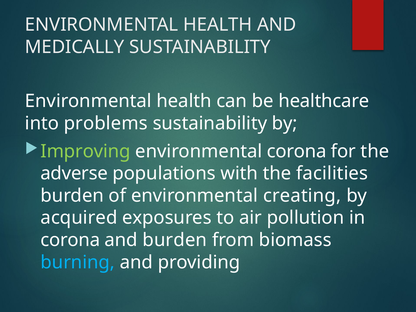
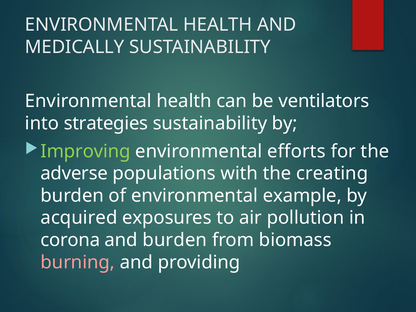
healthcare: healthcare -> ventilators (324, 101)
problems: problems -> strategies (106, 123)
environmental corona: corona -> efforts (296, 151)
facilities: facilities -> creating (332, 173)
creating: creating -> example (302, 196)
burning colour: light blue -> pink (78, 262)
